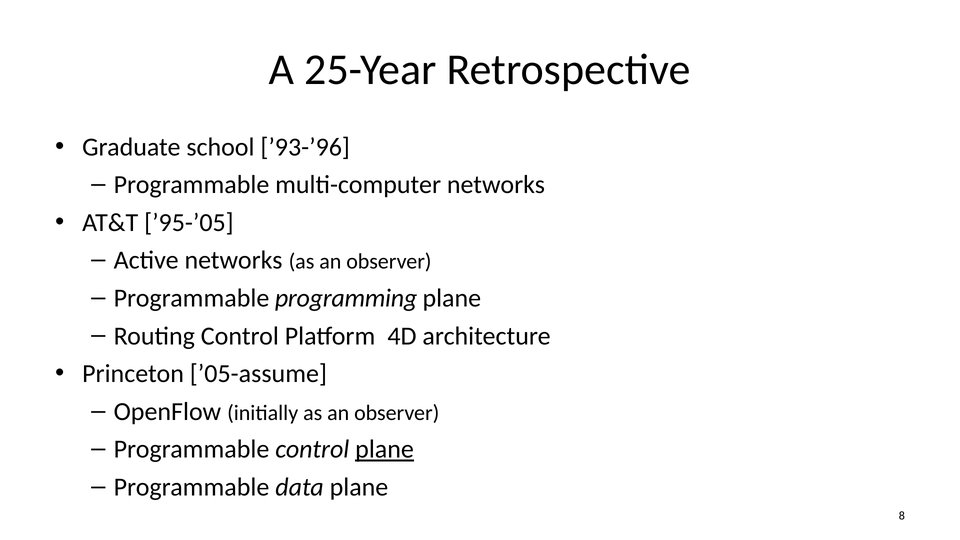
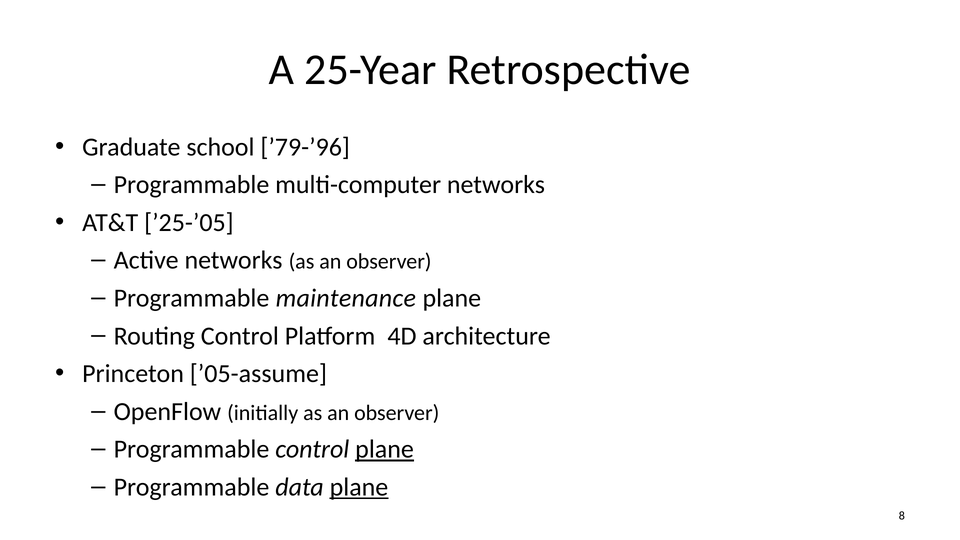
’93-’96: ’93-’96 -> ’79-’96 (305, 147)
’95-’05: ’95-’05 -> ’25-’05 (189, 223)
programming: programming -> maintenance (346, 298)
plane underline: none -> present (359, 487)
